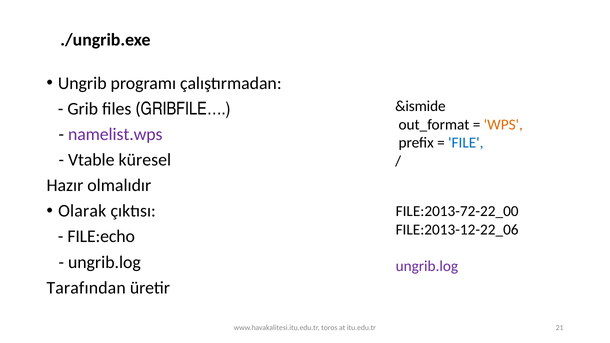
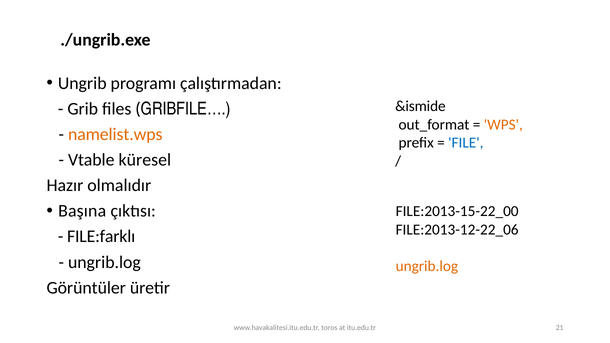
namelist.wps colour: purple -> orange (115, 134)
Olarak: Olarak -> Başına (82, 211)
FILE:2013-72-22_00: FILE:2013-72-22_00 -> FILE:2013-15-22_00 (457, 211)
FILE:echo: FILE:echo -> FILE:farklı (101, 237)
ungrib.log colour: purple -> orange (427, 266)
Tarafından: Tarafından -> Görüntüler (86, 288)
